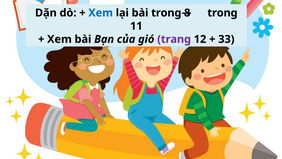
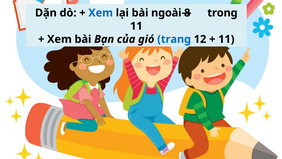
bài trong: trong -> ngoài (166, 13)
trang colour: purple -> blue (174, 39)
33: 33 -> 11 (226, 39)
